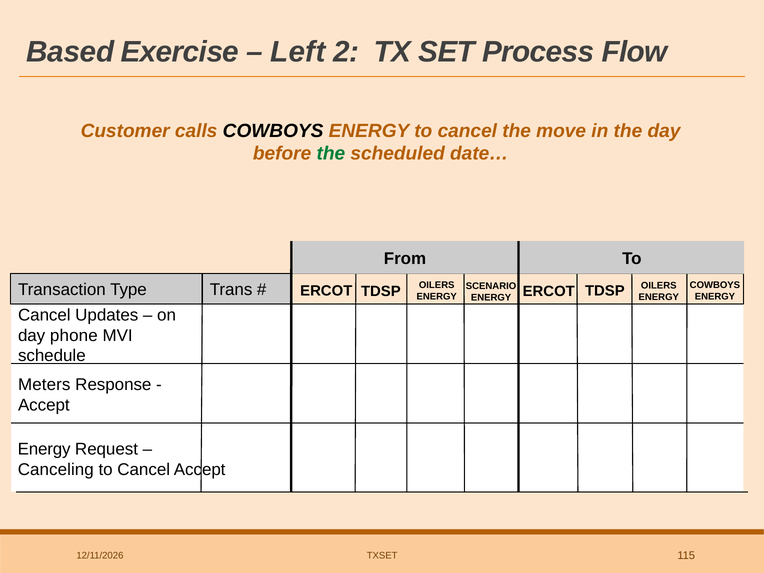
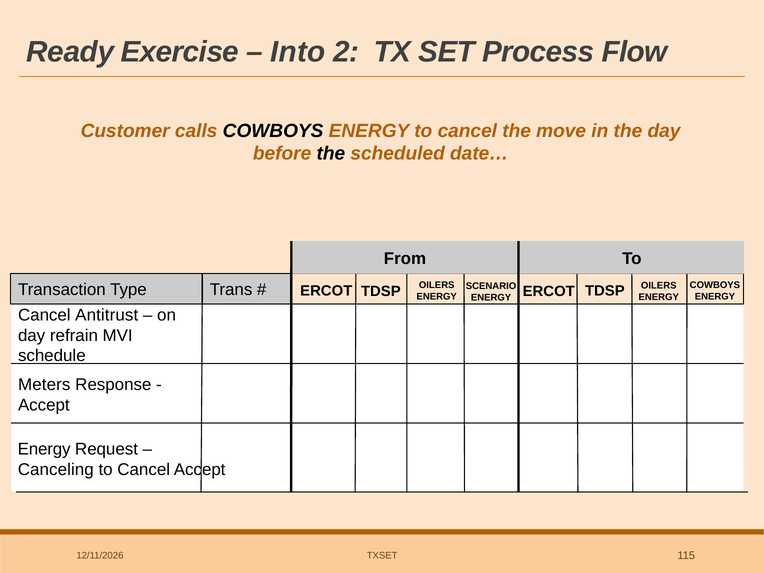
Based: Based -> Ready (70, 52)
Left: Left -> Into (298, 52)
the colour: green -> black (331, 154)
Updates: Updates -> Antitrust (107, 315)
phone: phone -> refrain (74, 335)
